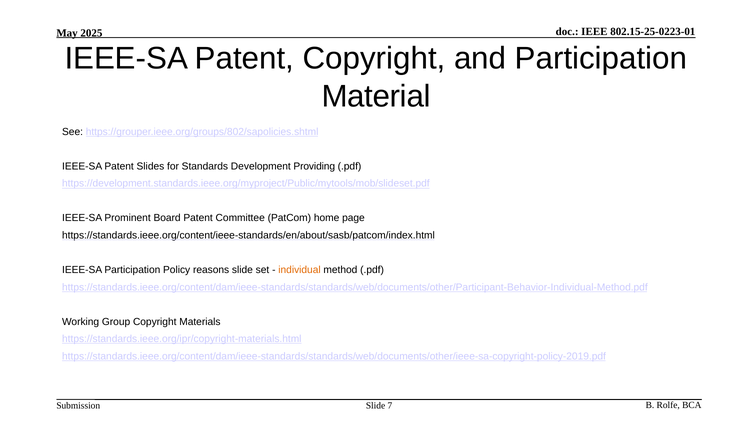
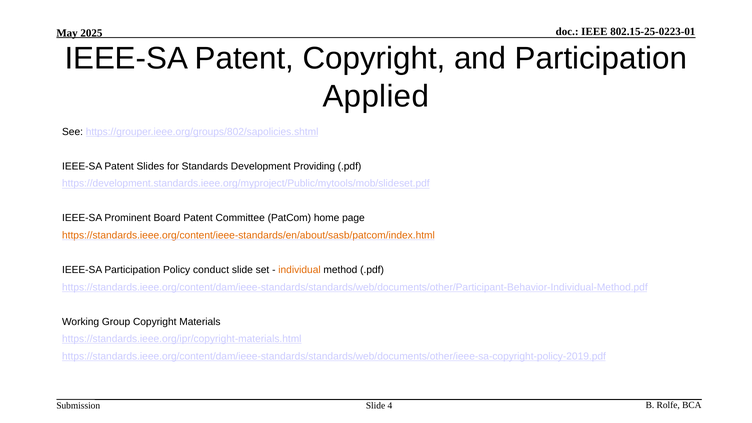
Material: Material -> Applied (376, 96)
https://standards.ieee.org/content/ieee-standards/en/about/sasb/patcom/index.html colour: black -> orange (248, 235)
reasons: reasons -> conduct (211, 270)
7: 7 -> 4 (390, 406)
